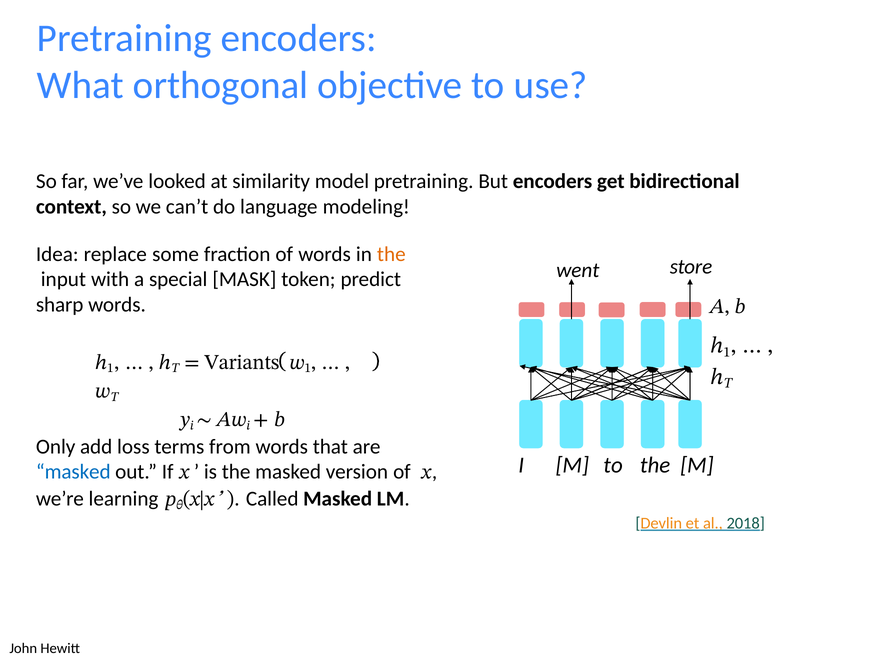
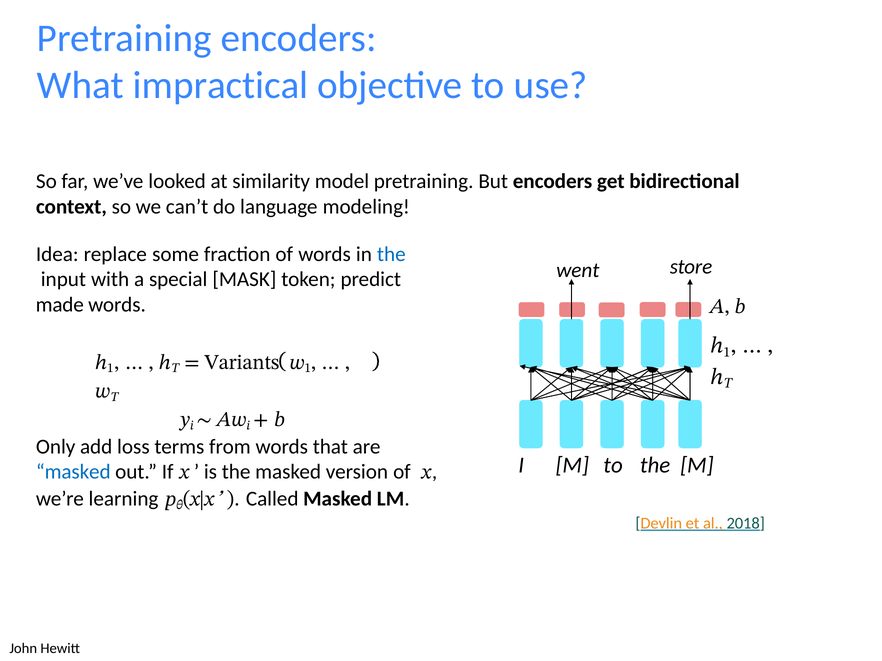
orthogonal: orthogonal -> impractical (221, 85)
the colour: orange -> blue (391, 254)
sharp: sharp -> made (60, 305)
